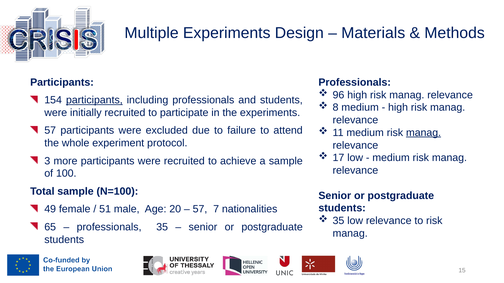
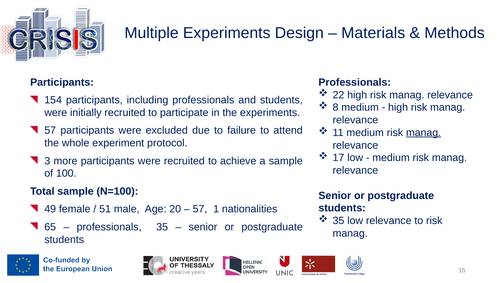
96: 96 -> 22 (338, 95)
participants underline: present -> none (94, 100)
7: 7 -> 1 (216, 210)
